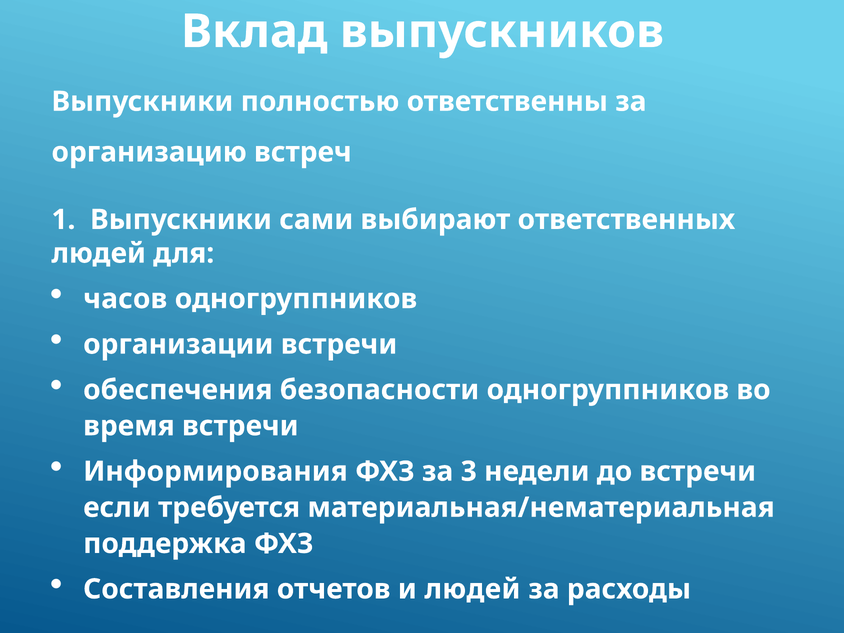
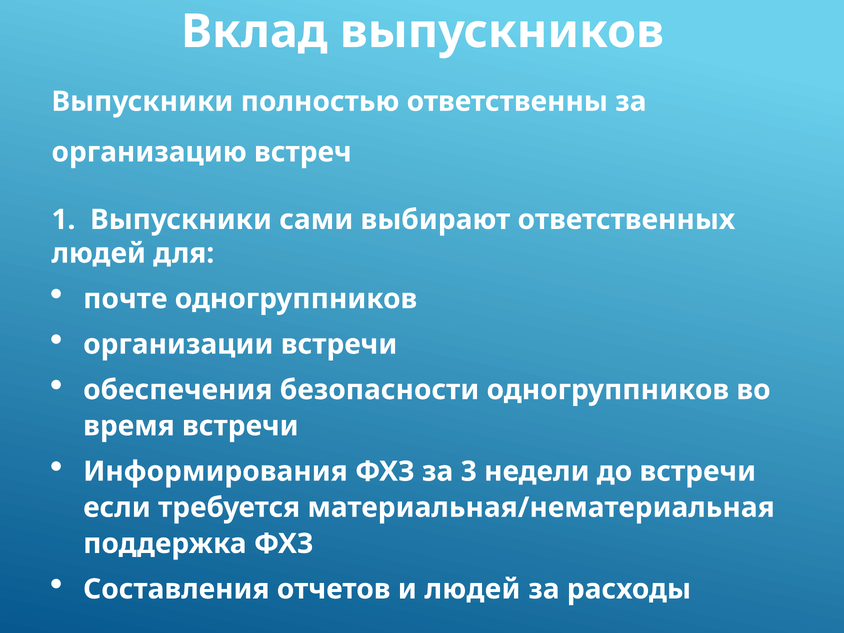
часов: часов -> почте (125, 299)
